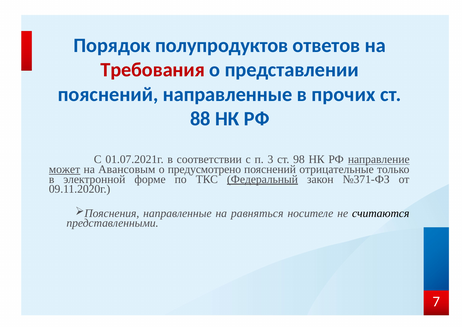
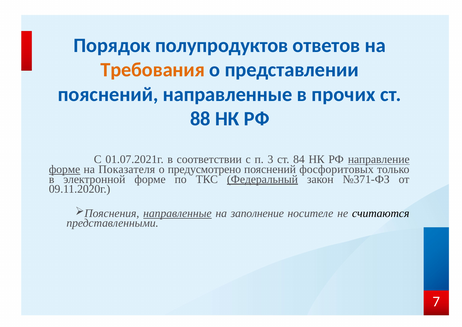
Требования colour: red -> orange (153, 70)
98: 98 -> 84 (299, 159)
может: может -> форме (65, 169)
Авансовым: Авансовым -> Показателя (127, 169)
отрицательные: отрицательные -> фосфоритовых (337, 169)
направленные underline: none -> present (177, 213)
равняться: равняться -> заполнение (257, 213)
